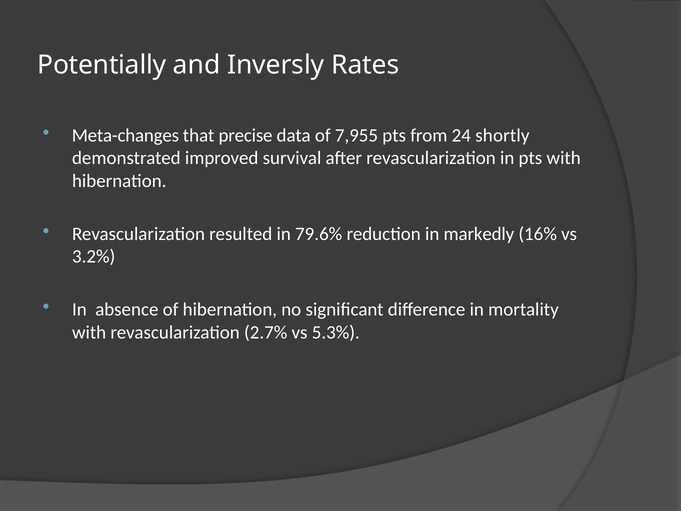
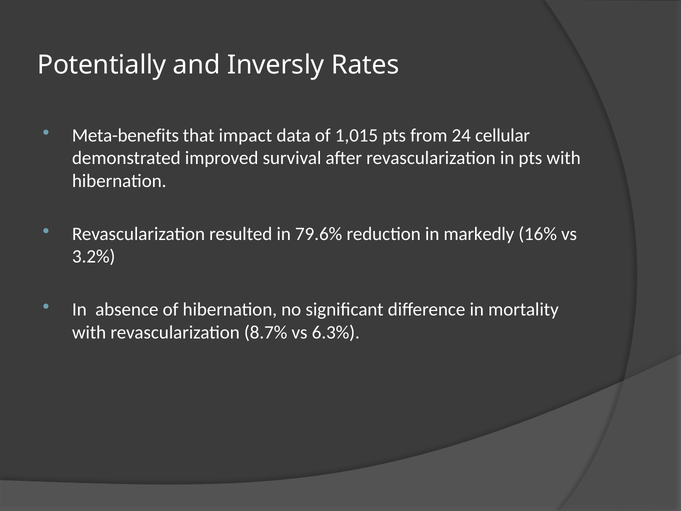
Meta-changes: Meta-changes -> Meta-benefits (125, 135)
precise: precise -> impact (245, 135)
7,955: 7,955 -> 1,015 (357, 135)
shortly: shortly -> cellular (503, 135)
2.7%: 2.7% -> 8.7% (266, 332)
5.3%: 5.3% -> 6.3% (336, 332)
